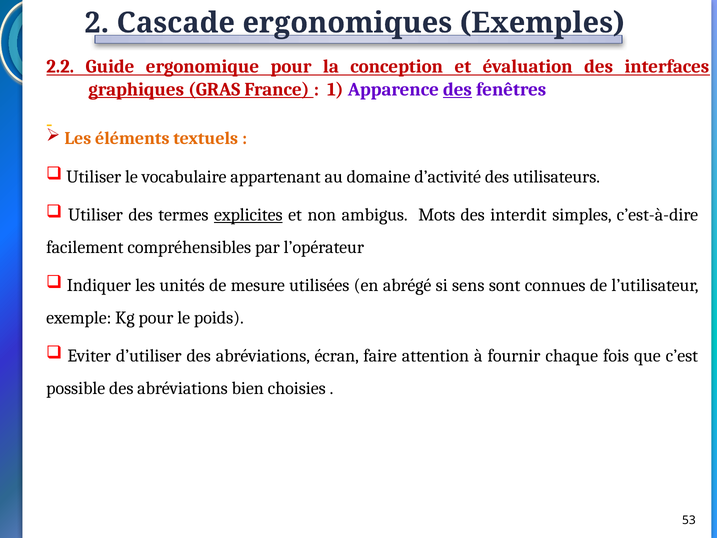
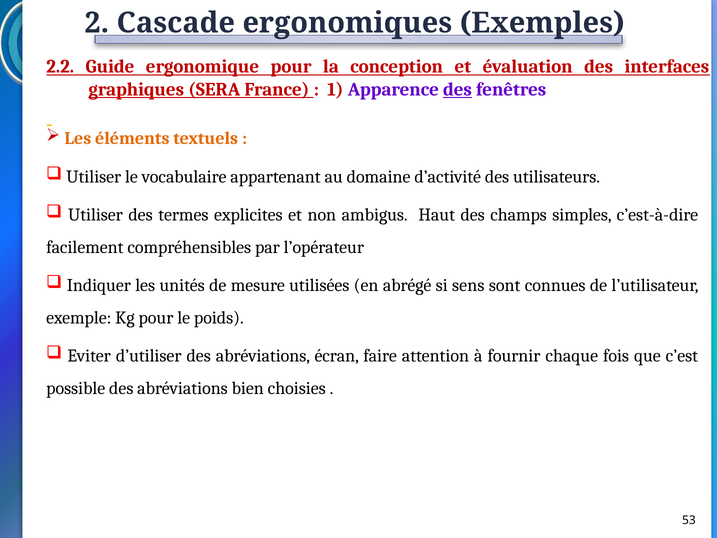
GRAS: GRAS -> SERA (214, 89)
explicites underline: present -> none (248, 215)
Mots: Mots -> Haut (437, 215)
interdit: interdit -> champs (519, 215)
